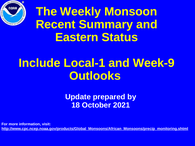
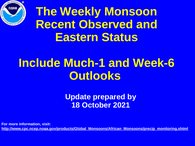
Summary: Summary -> Observed (106, 24)
Local-1: Local-1 -> Much-1 (84, 63)
Week-9: Week-9 -> Week-6 (154, 63)
